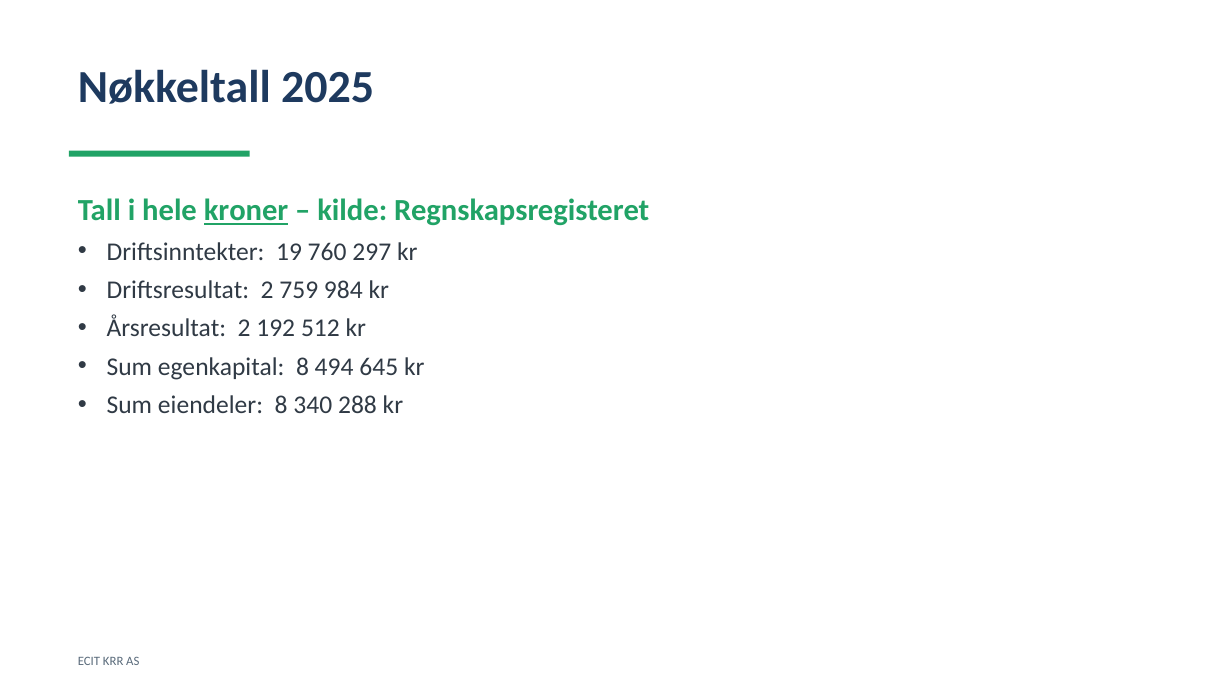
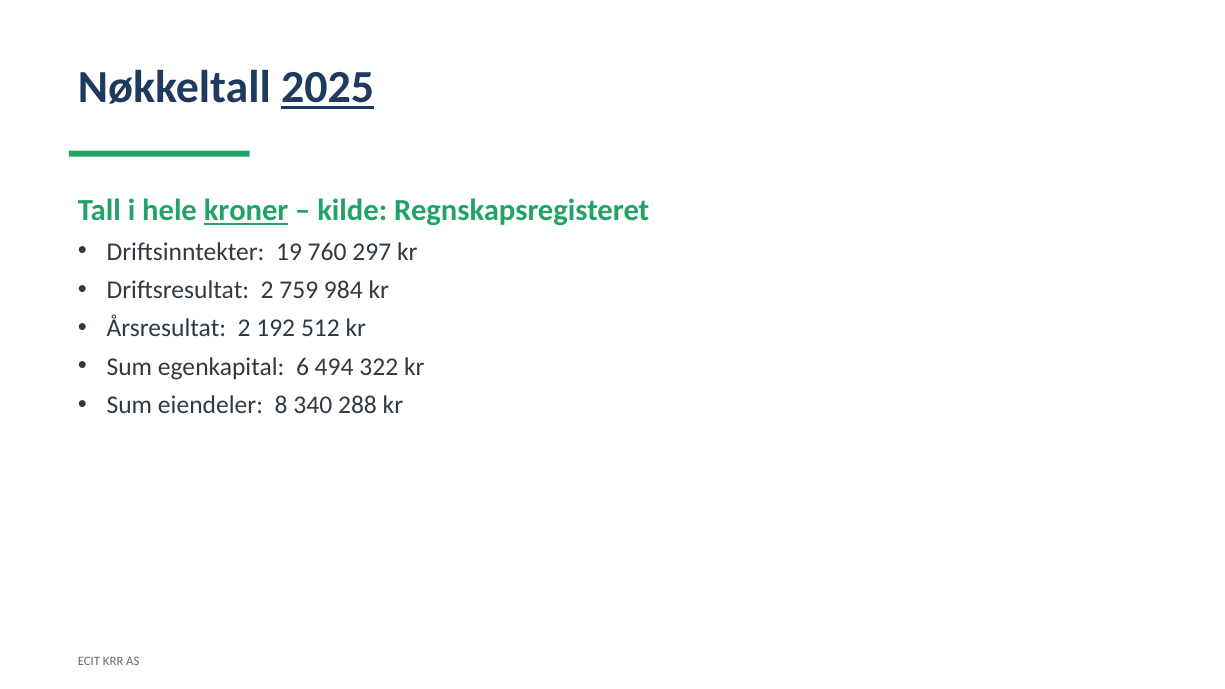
2025 underline: none -> present (328, 87)
egenkapital 8: 8 -> 6 (303, 367)
645: 645 -> 322 (379, 367)
